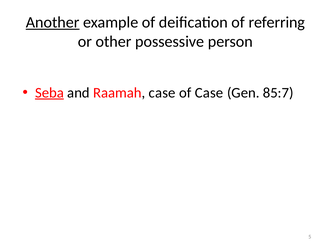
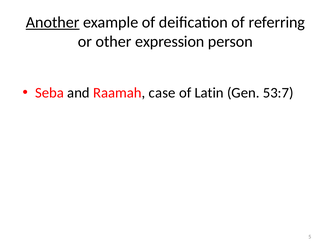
possessive: possessive -> expression (170, 42)
Seba underline: present -> none (49, 93)
of Case: Case -> Latin (209, 93)
85:7: 85:7 -> 53:7 (278, 93)
